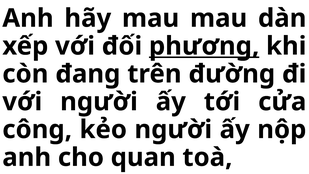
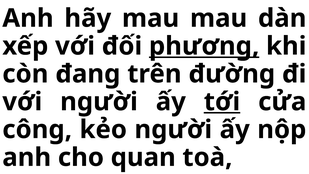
tới underline: none -> present (222, 102)
